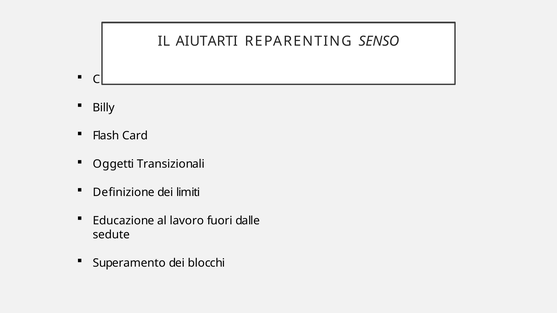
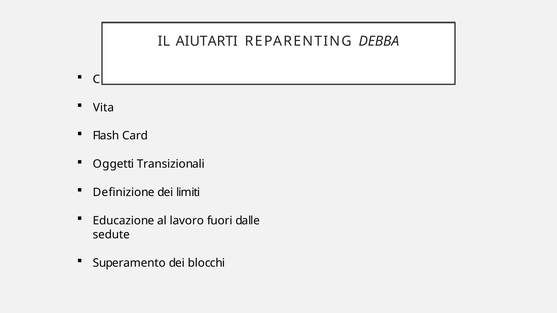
SENSO: SENSO -> DEBBA (379, 41)
Billy: Billy -> Vita (103, 108)
